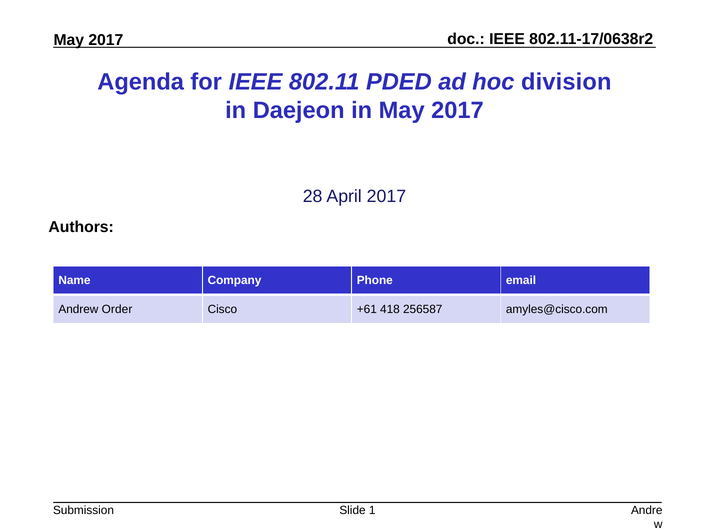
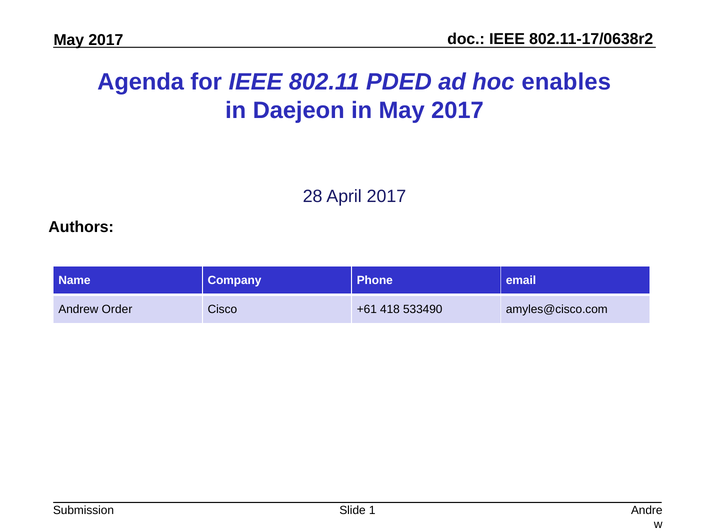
division: division -> enables (566, 82)
256587: 256587 -> 533490 (423, 309)
